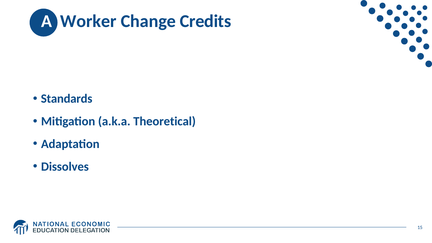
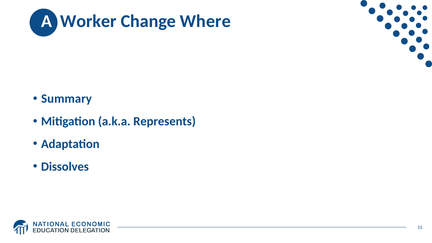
Credits: Credits -> Where (205, 21)
Standards: Standards -> Summary (67, 99)
Theoretical: Theoretical -> Represents (165, 121)
